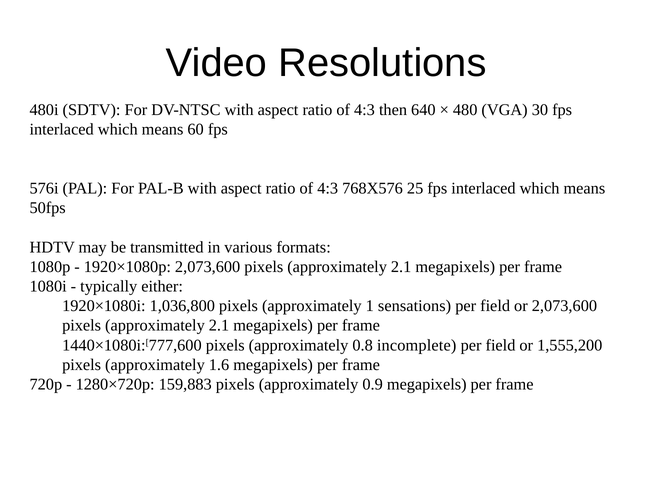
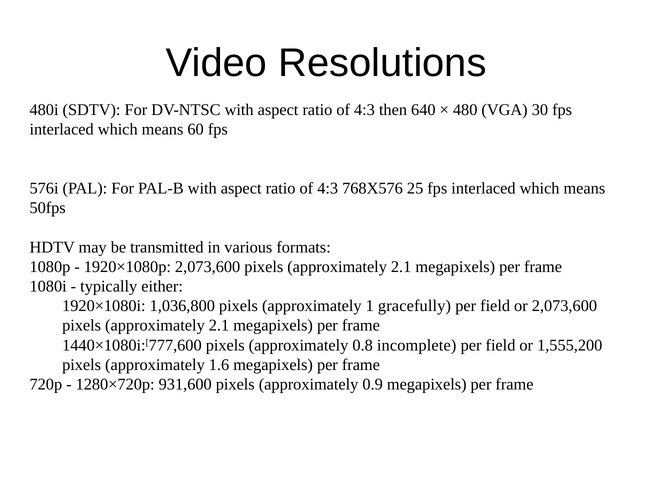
sensations: sensations -> gracefully (415, 306)
159,883: 159,883 -> 931,600 (185, 384)
